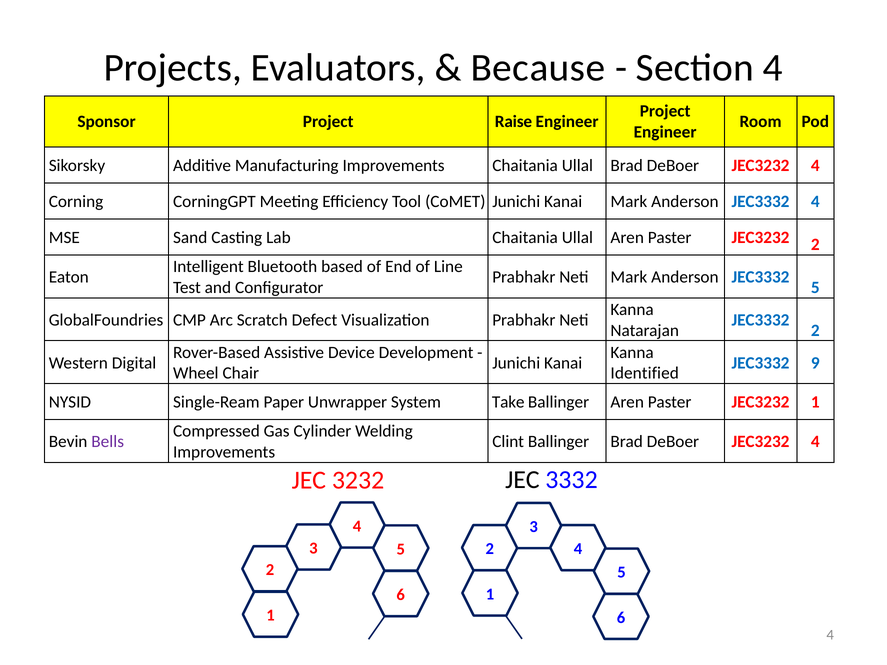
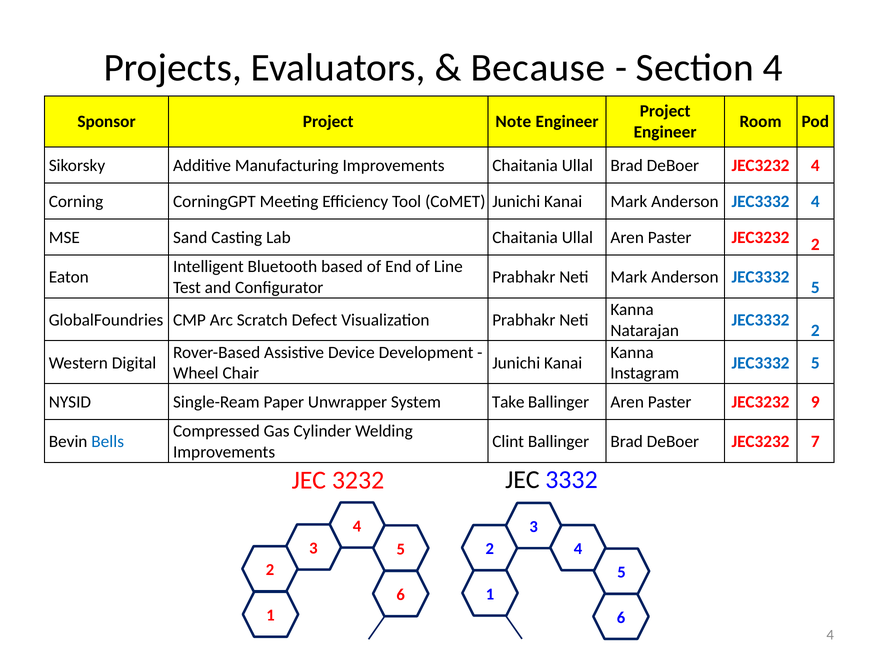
Raise: Raise -> Note (513, 122)
9: 9 -> 5 (815, 363)
Identified: Identified -> Instagram (645, 373)
JEC3232 1: 1 -> 9 (815, 402)
Bells colour: purple -> blue (108, 442)
4: 4 -> 7 (815, 442)
